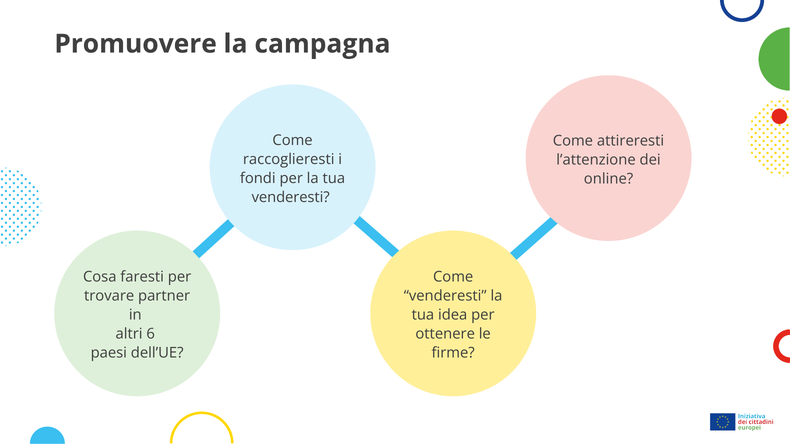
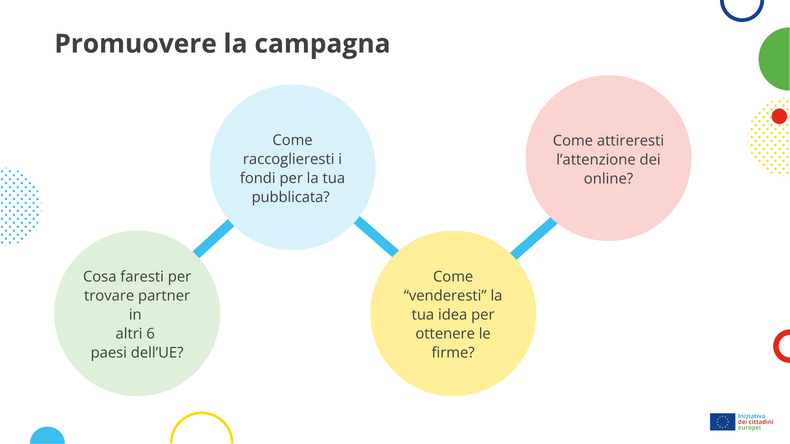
venderesti: venderesti -> pubblicata (291, 198)
